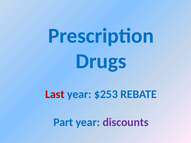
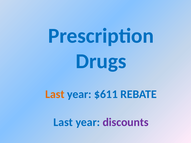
Last colour: red -> orange (55, 94)
$253: $253 -> $611 (106, 94)
Part: Part -> Last (63, 122)
